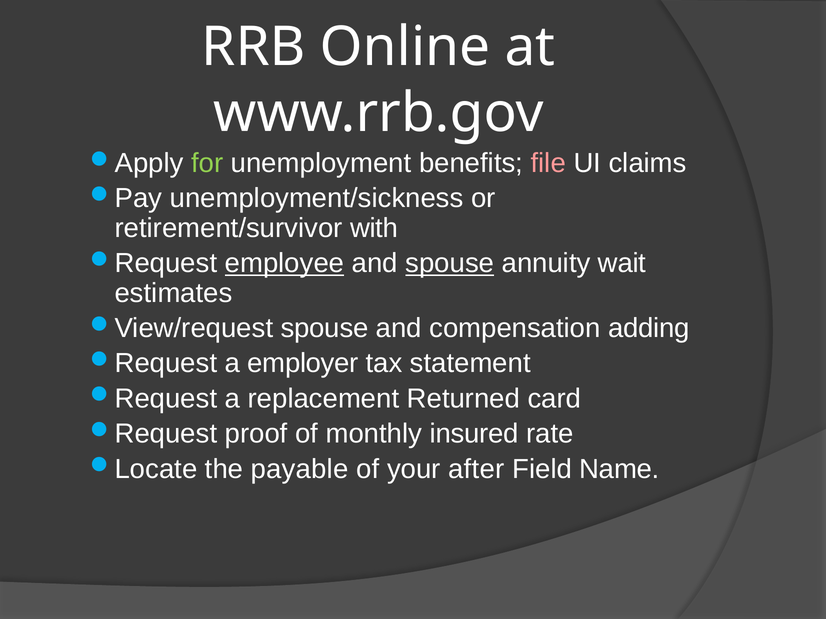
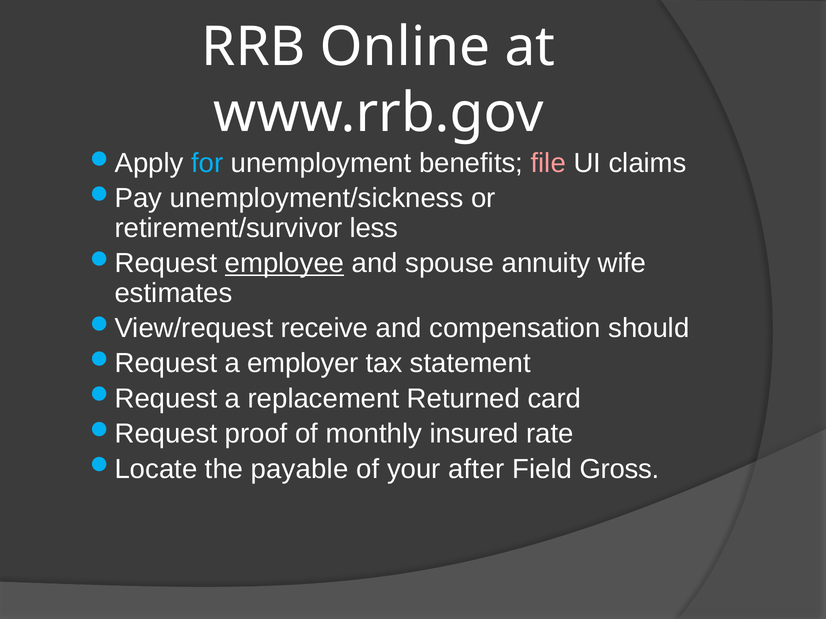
for colour: light green -> light blue (207, 163)
with: with -> less (374, 228)
spouse underline: present -> none (450, 263)
wait: wait -> wife (622, 263)
spouse: spouse -> receive (325, 328)
adding: adding -> should (649, 328)
Name: Name -> Gross (619, 469)
